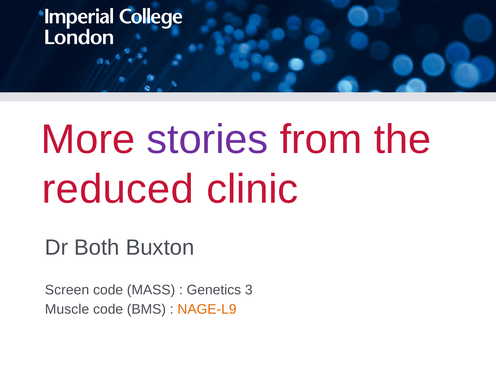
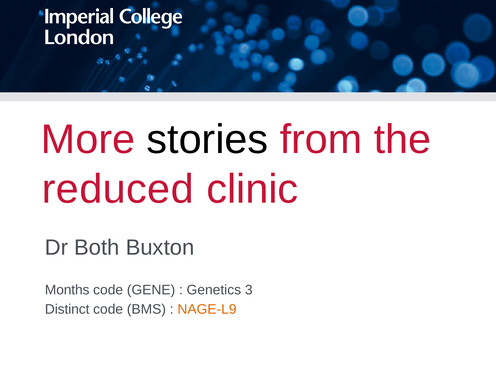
stories colour: purple -> black (207, 139)
Screen: Screen -> Months (67, 290)
MASS: MASS -> GENE (151, 290)
Muscle: Muscle -> Distinct (67, 309)
